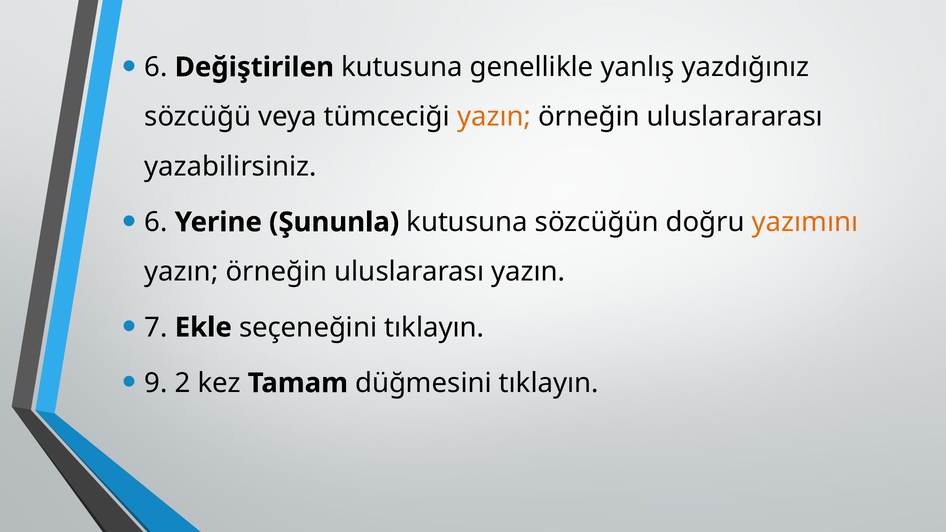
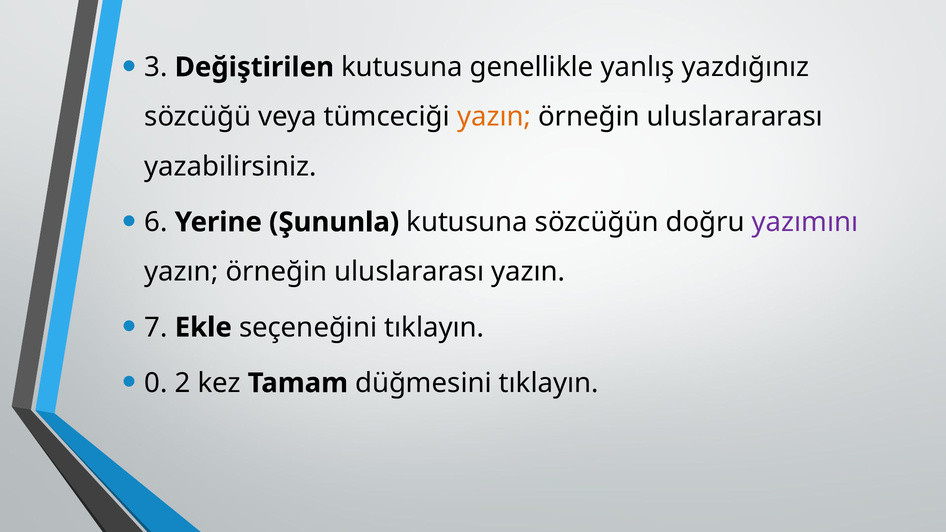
6: 6 -> 3 (156, 67)
yazımını colour: orange -> purple (805, 222)
9: 9 -> 0 (156, 383)
